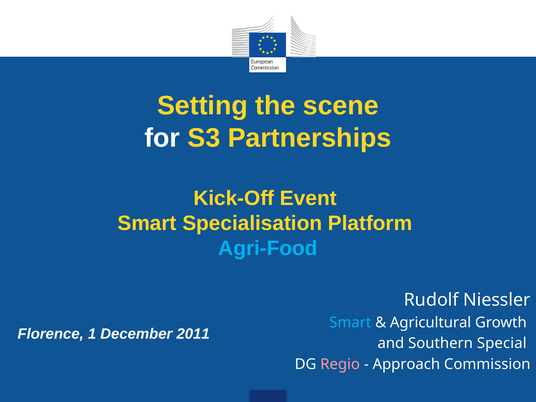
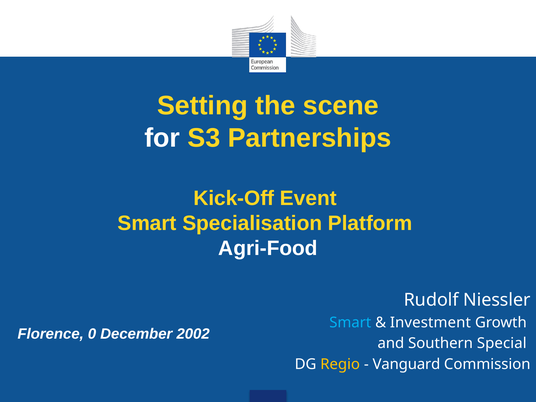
Agri-Food colour: light blue -> white (268, 248)
Agricultural: Agricultural -> Investment (430, 323)
1: 1 -> 0 (92, 334)
2011: 2011 -> 2002 (193, 334)
Regio colour: pink -> yellow (340, 364)
Approach: Approach -> Vanguard (406, 364)
